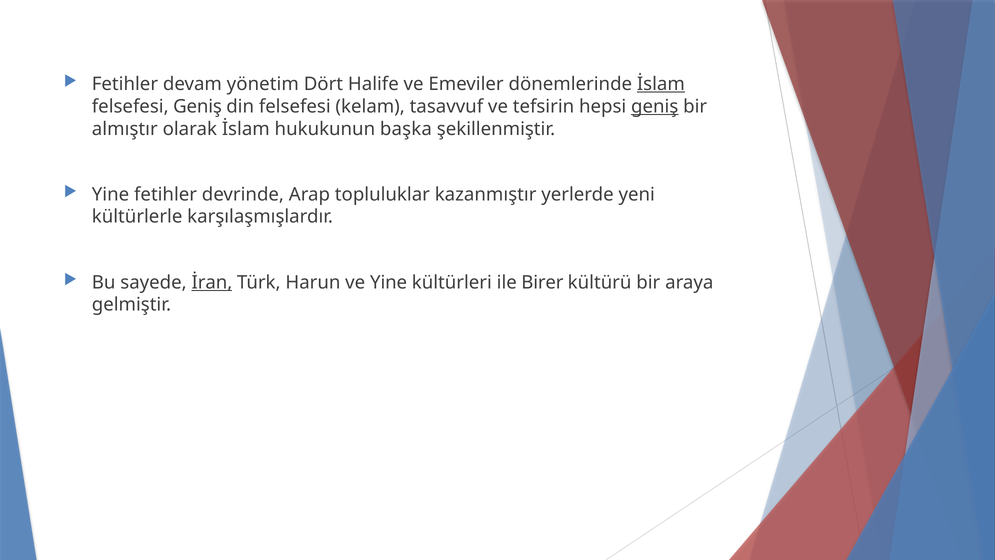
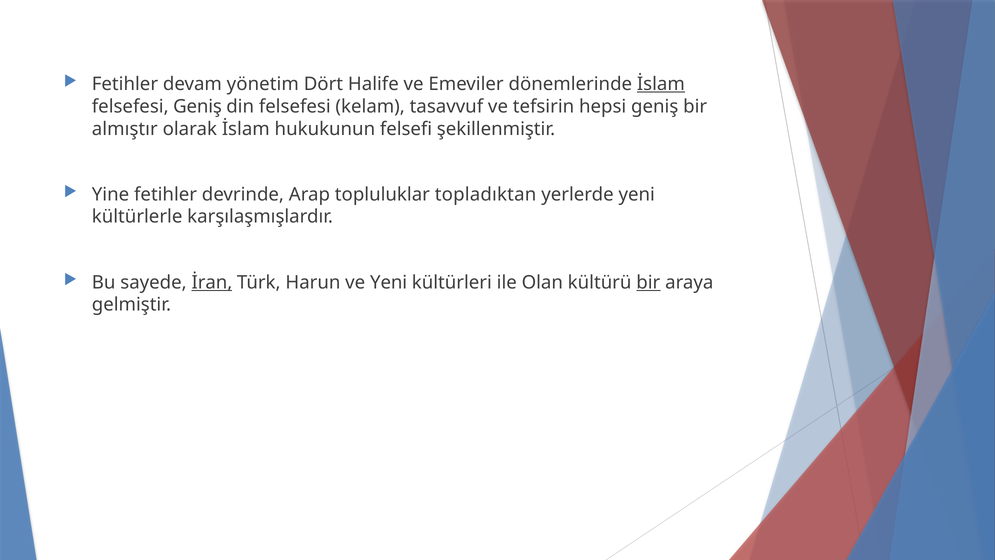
geniş underline: present -> none (655, 106)
başka: başka -> felsefi (406, 129)
kazanmıştır: kazanmıştır -> topladıktan (486, 194)
ve Yine: Yine -> Yeni (389, 282)
Birer: Birer -> Olan (542, 282)
bir underline: none -> present (648, 282)
